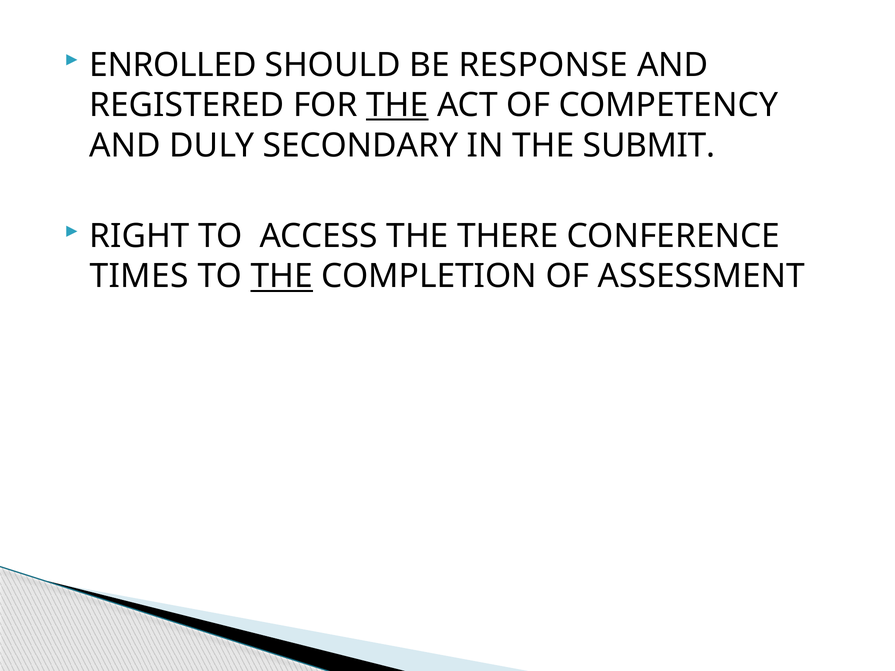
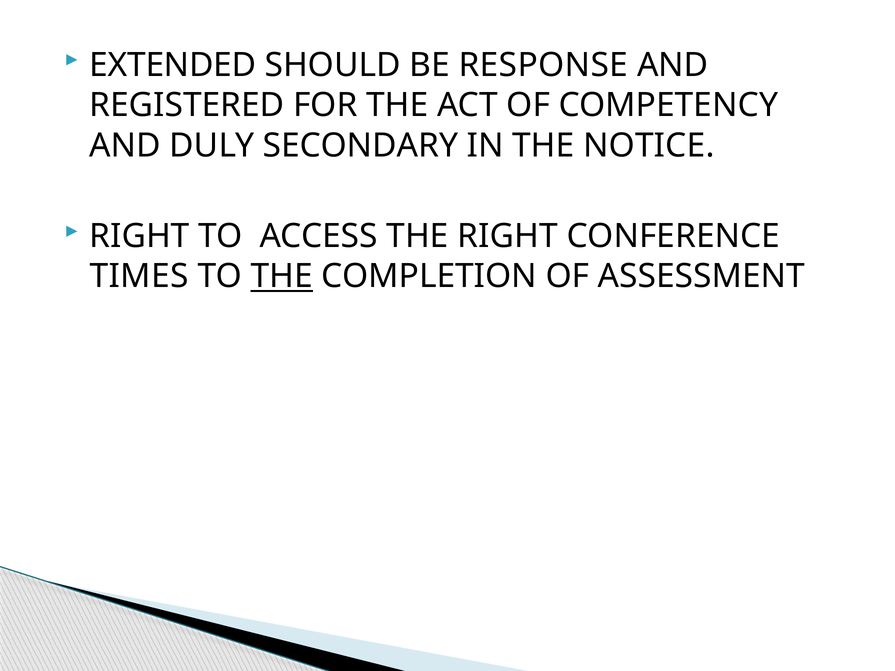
ENROLLED: ENROLLED -> EXTENDED (173, 65)
THE underline: present -> none (397, 105)
SUBMIT: SUBMIT -> NOTICE (649, 146)
THE THERE: THERE -> RIGHT (508, 236)
